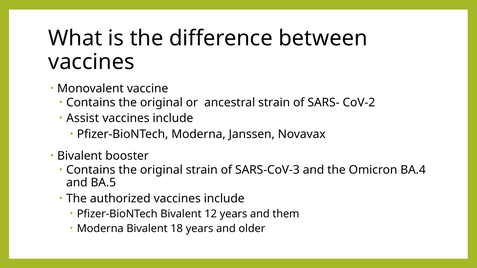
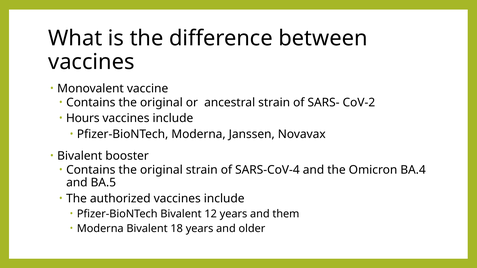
Assist: Assist -> Hours (83, 118)
SARS-CoV-3: SARS-CoV-3 -> SARS-CoV-4 (267, 170)
